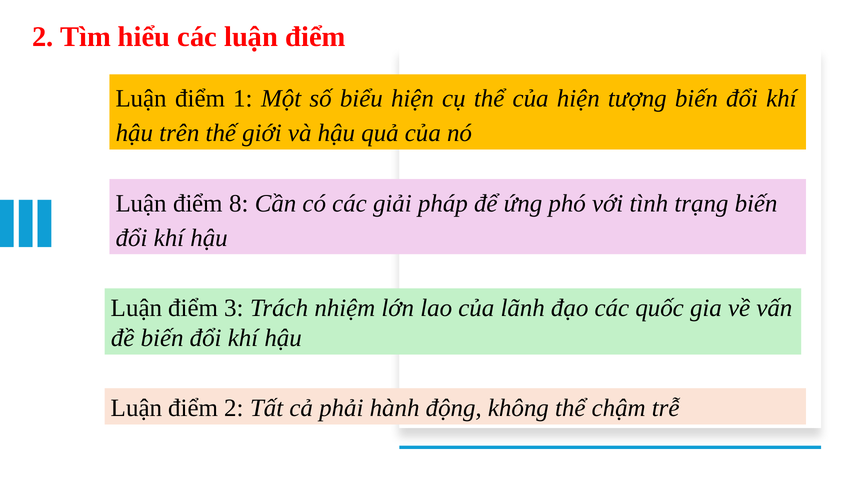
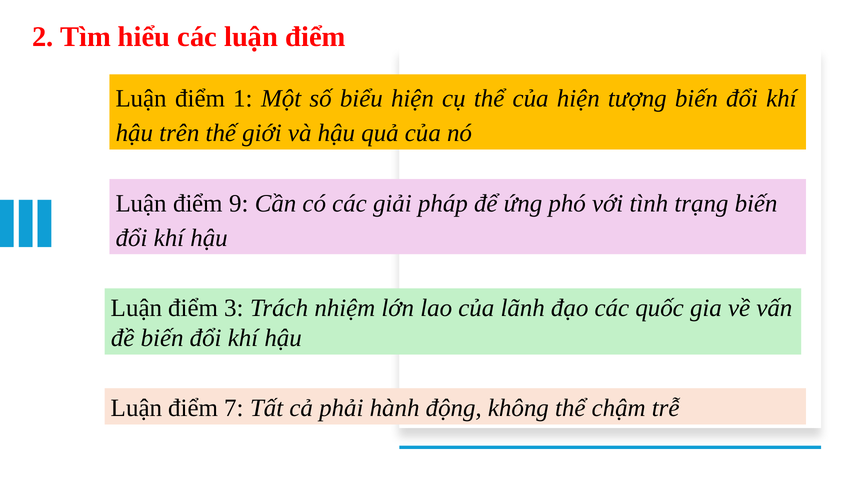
8: 8 -> 9 (239, 204)
điểm 2: 2 -> 7 (234, 409)
